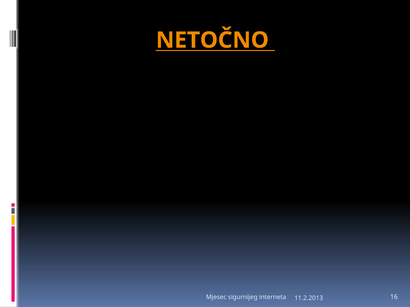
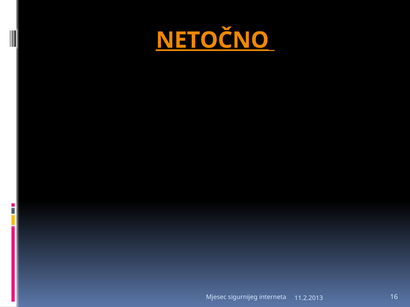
NETOČNO underline: none -> present (212, 40)
